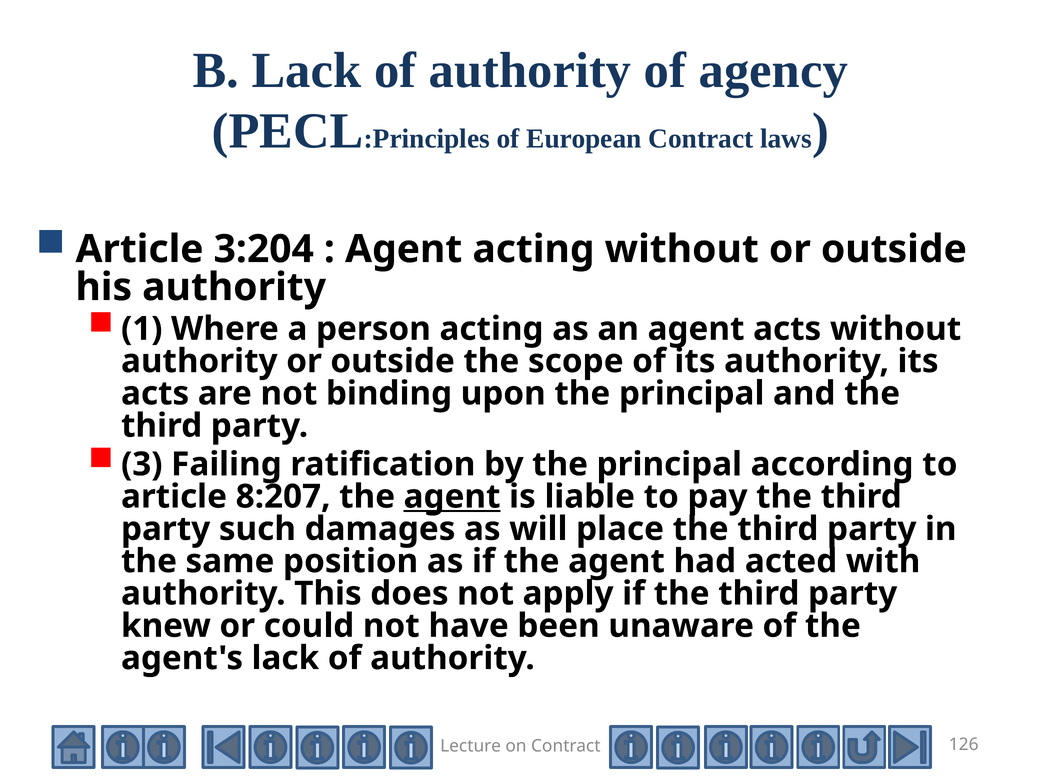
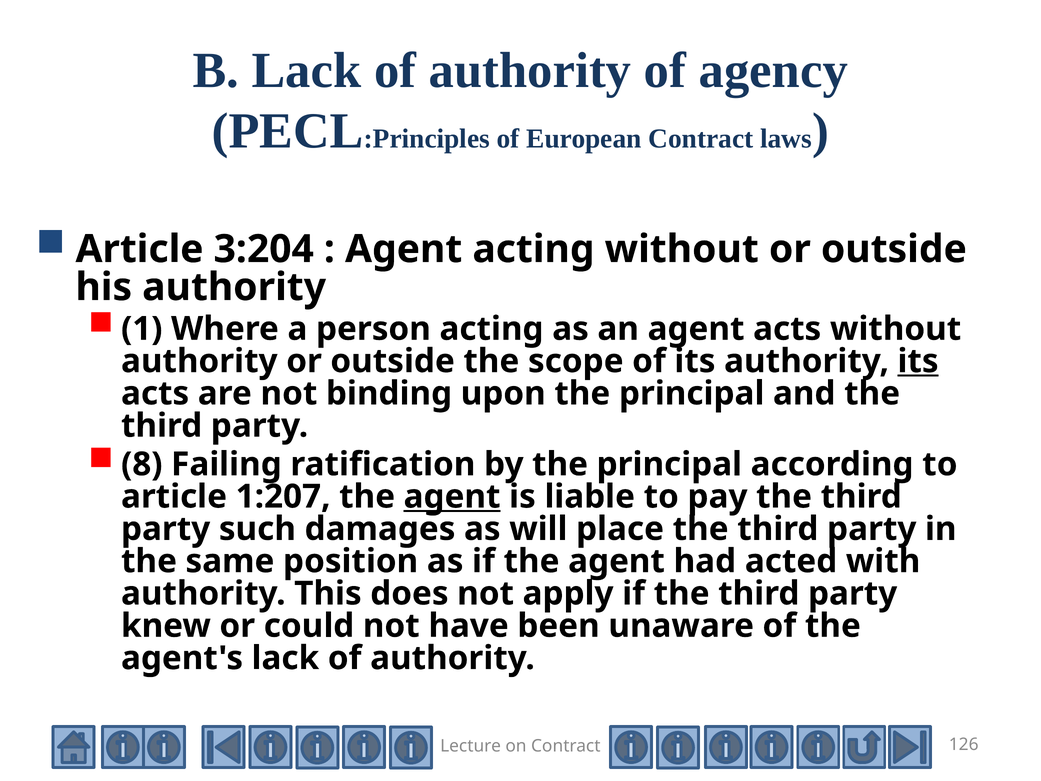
its underline: none -> present (918, 361)
3: 3 -> 8 (142, 464)
8:207: 8:207 -> 1:207 (283, 496)
